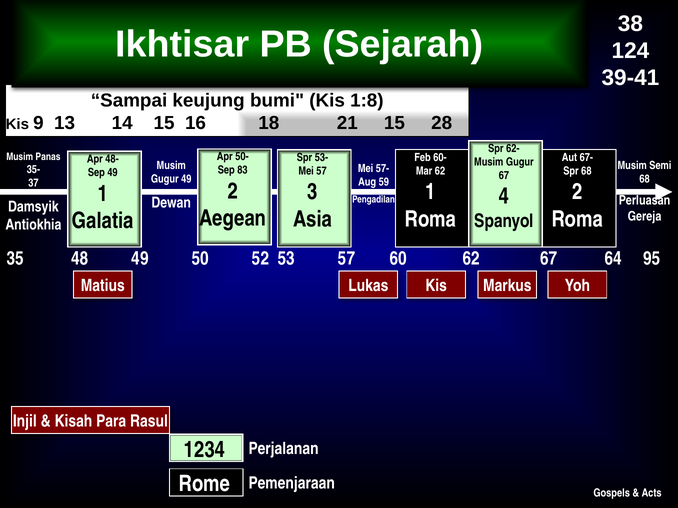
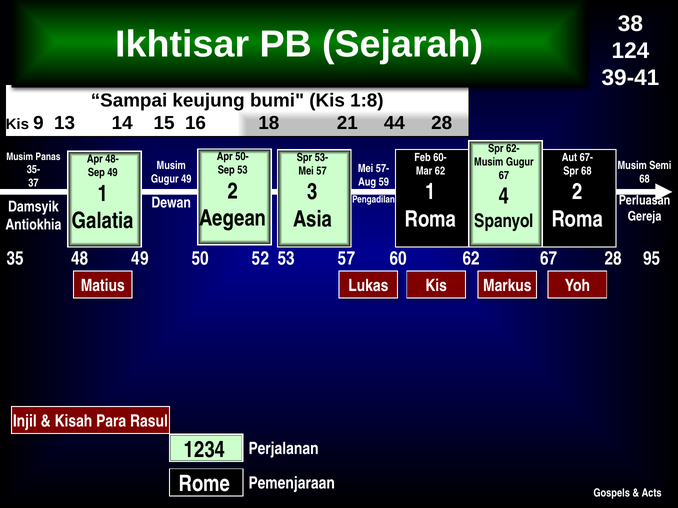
21 15: 15 -> 44 (394, 123)
Sep 83: 83 -> 53 (242, 170)
67 64: 64 -> 28 (613, 259)
